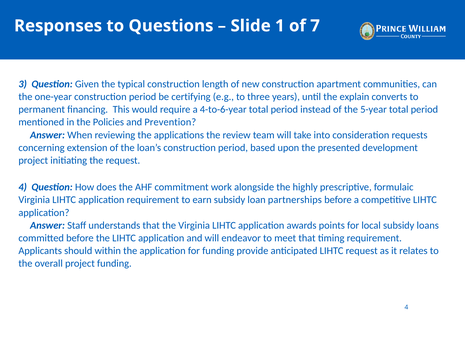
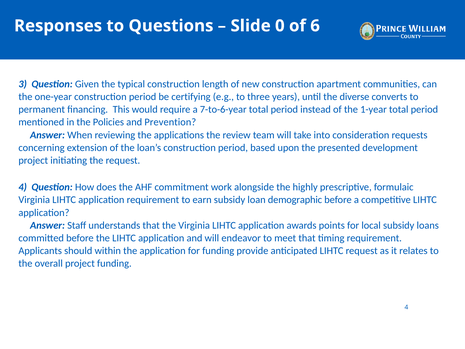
1: 1 -> 0 (280, 26)
7: 7 -> 6 (315, 26)
explain: explain -> diverse (354, 97)
4-to-6-year: 4-to-6-year -> 7-to-6-year (223, 109)
5-year: 5-year -> 1-year (374, 109)
partnerships: partnerships -> demographic (295, 200)
